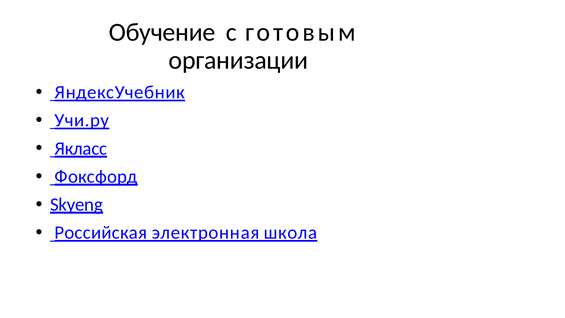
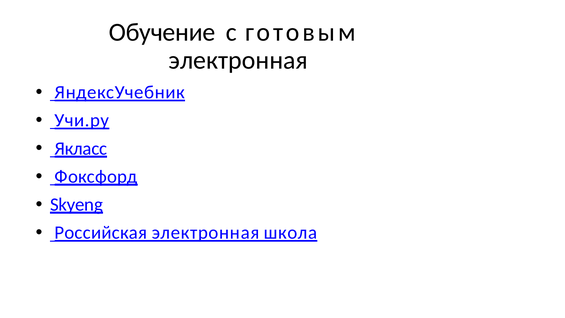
организации: организации -> электронная (238, 60)
